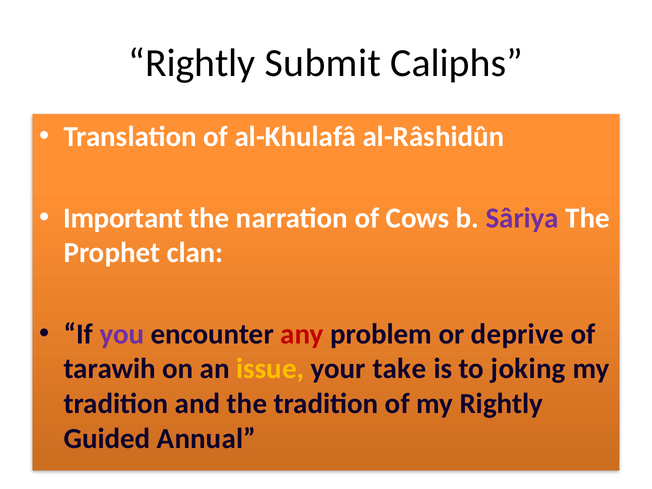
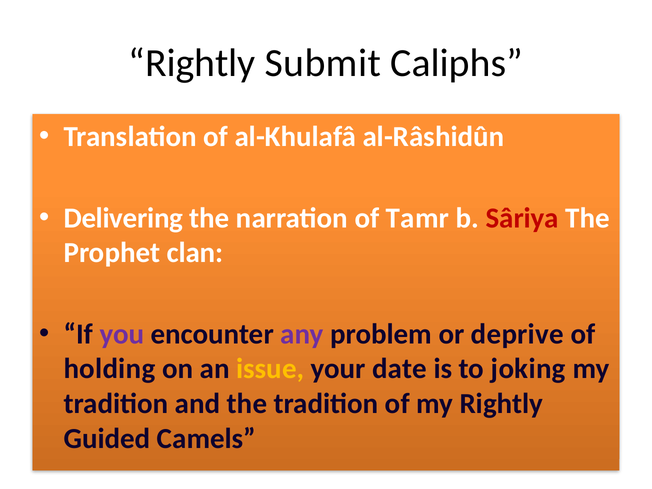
Important: Important -> Delivering (123, 218)
Cows: Cows -> Tamr (417, 218)
Sâriya colour: purple -> red (522, 218)
any colour: red -> purple (302, 334)
tarawih: tarawih -> holding (109, 369)
take: take -> date (399, 369)
Annual: Annual -> Camels (207, 438)
